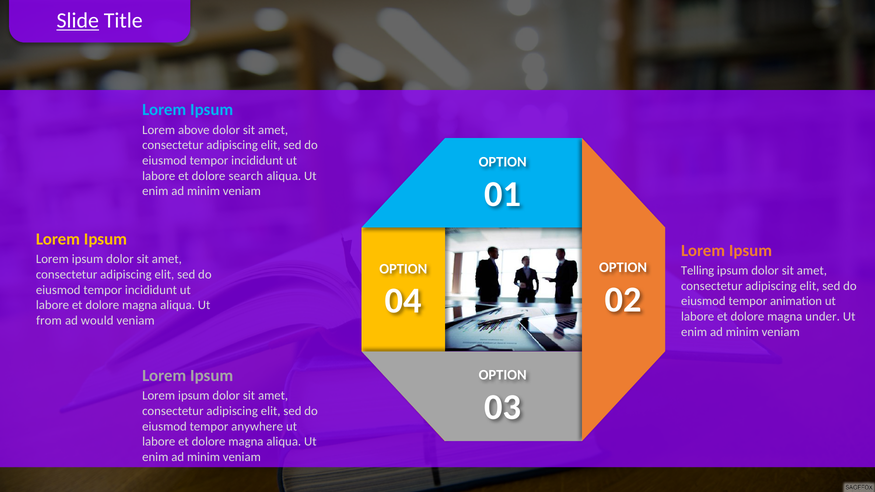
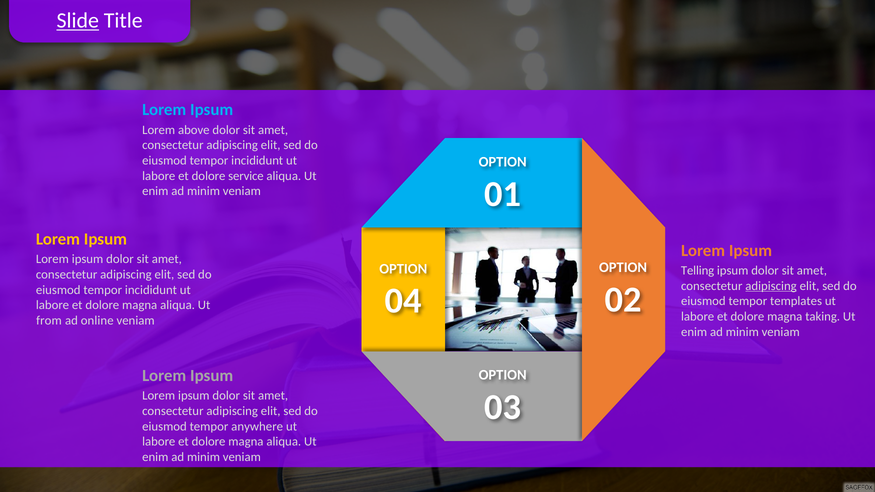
search: search -> service (246, 176)
adipiscing underline: none -> present (771, 286)
animation: animation -> templates (796, 301)
under: under -> taking (823, 317)
would: would -> online (97, 321)
